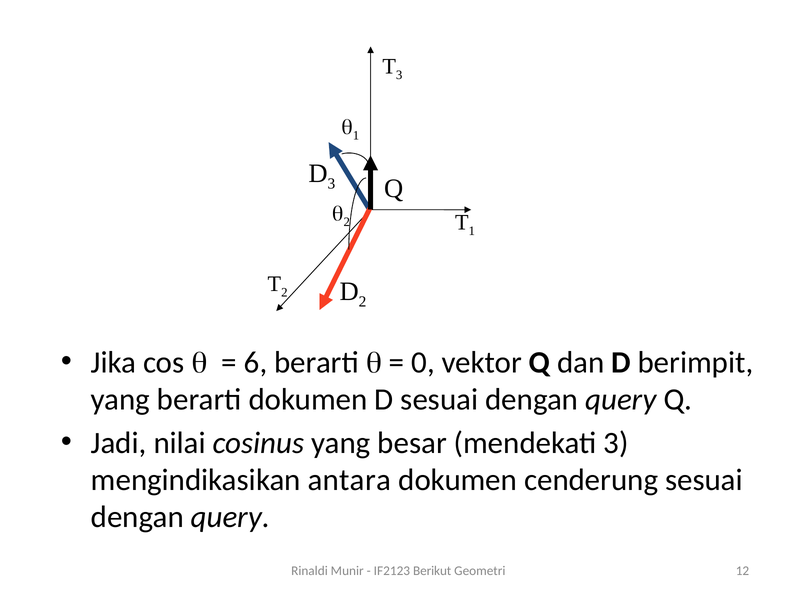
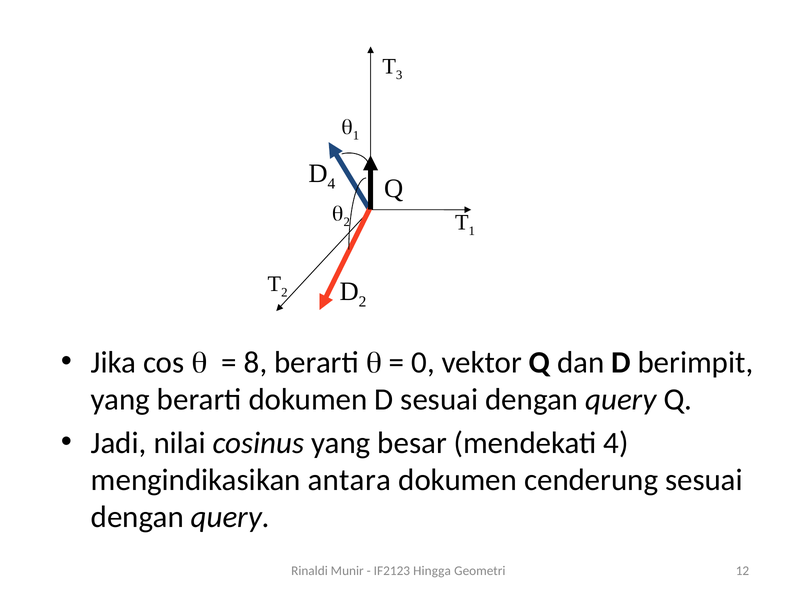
D 3: 3 -> 4 (331, 184)
6: 6 -> 8 (256, 362)
mendekati 3: 3 -> 4 (616, 443)
Berikut: Berikut -> Hingga (432, 571)
